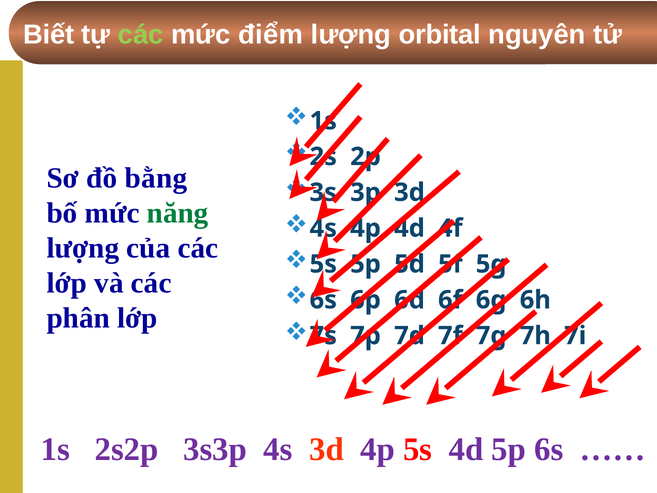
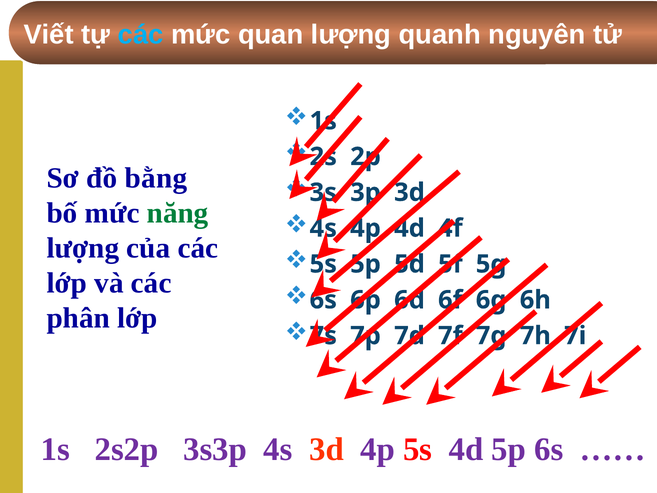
Biết: Biết -> Viết (49, 35)
các colour: light green -> light blue (141, 35)
điểm: điểm -> quan (271, 35)
orbital: orbital -> quanh (440, 35)
